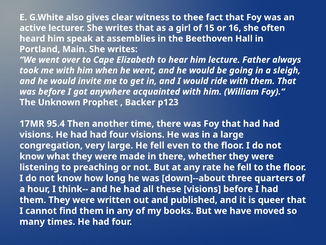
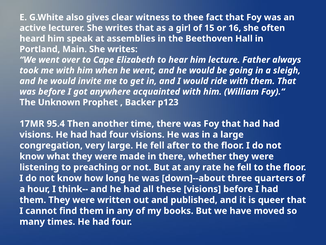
even: even -> after (178, 145)
